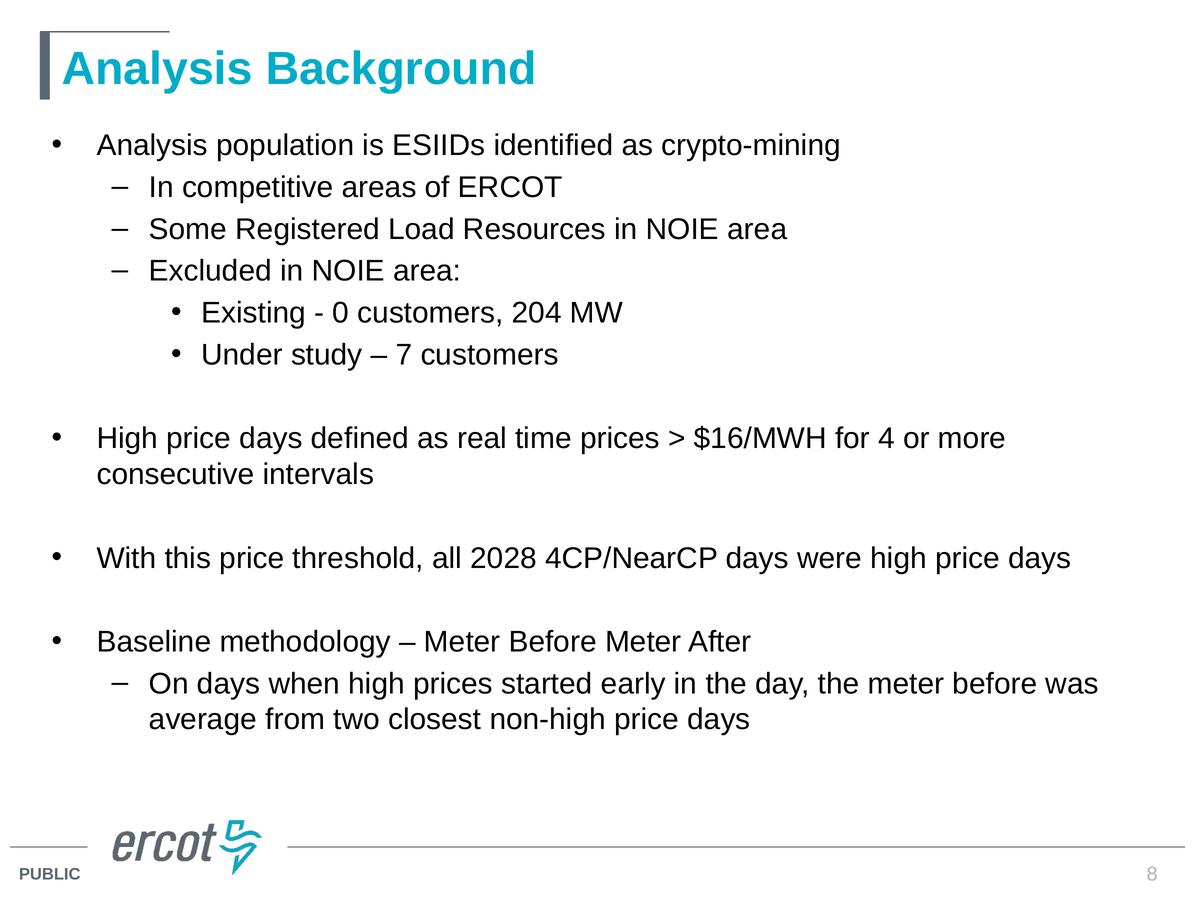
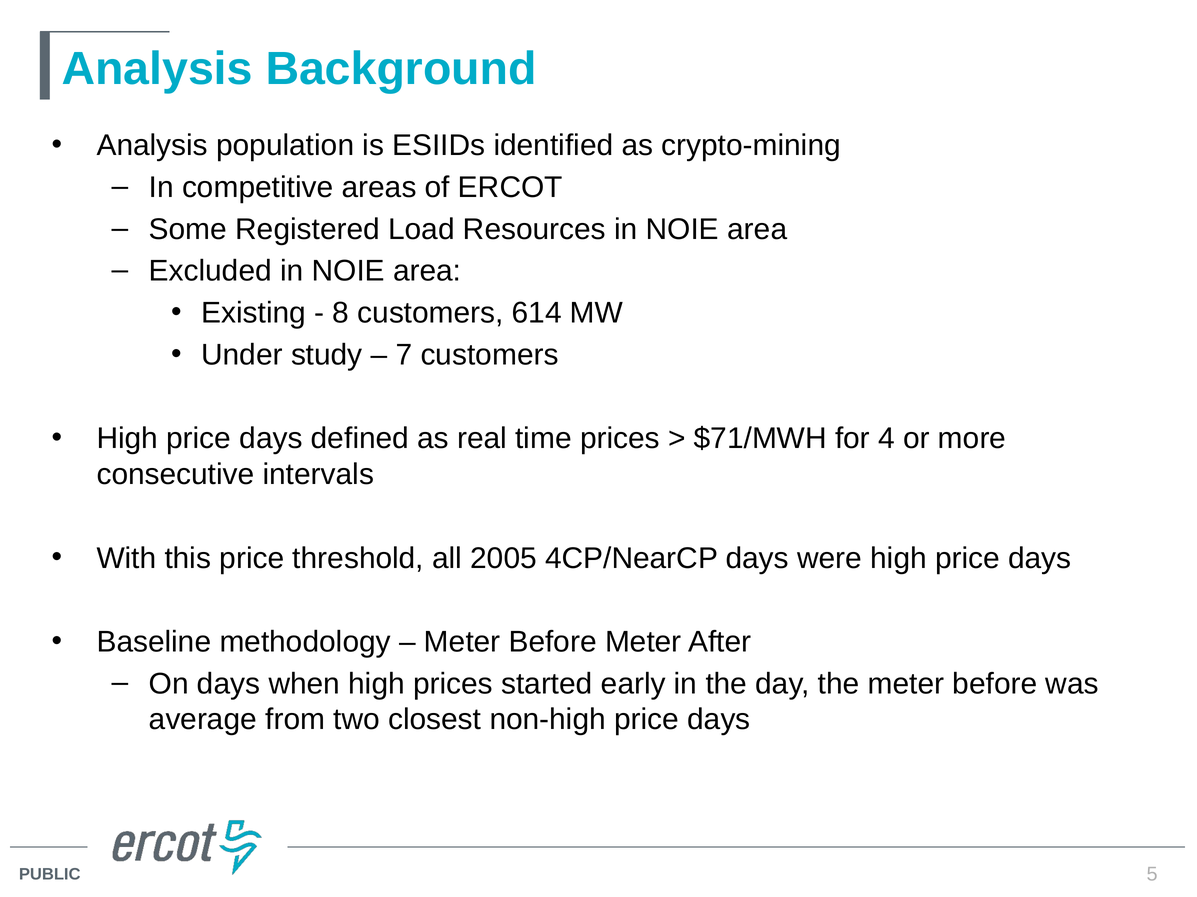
0: 0 -> 8 (341, 313)
204: 204 -> 614 (537, 313)
$16/MWH: $16/MWH -> $71/MWH (760, 439)
2028: 2028 -> 2005 (504, 559)
8: 8 -> 5 (1152, 875)
